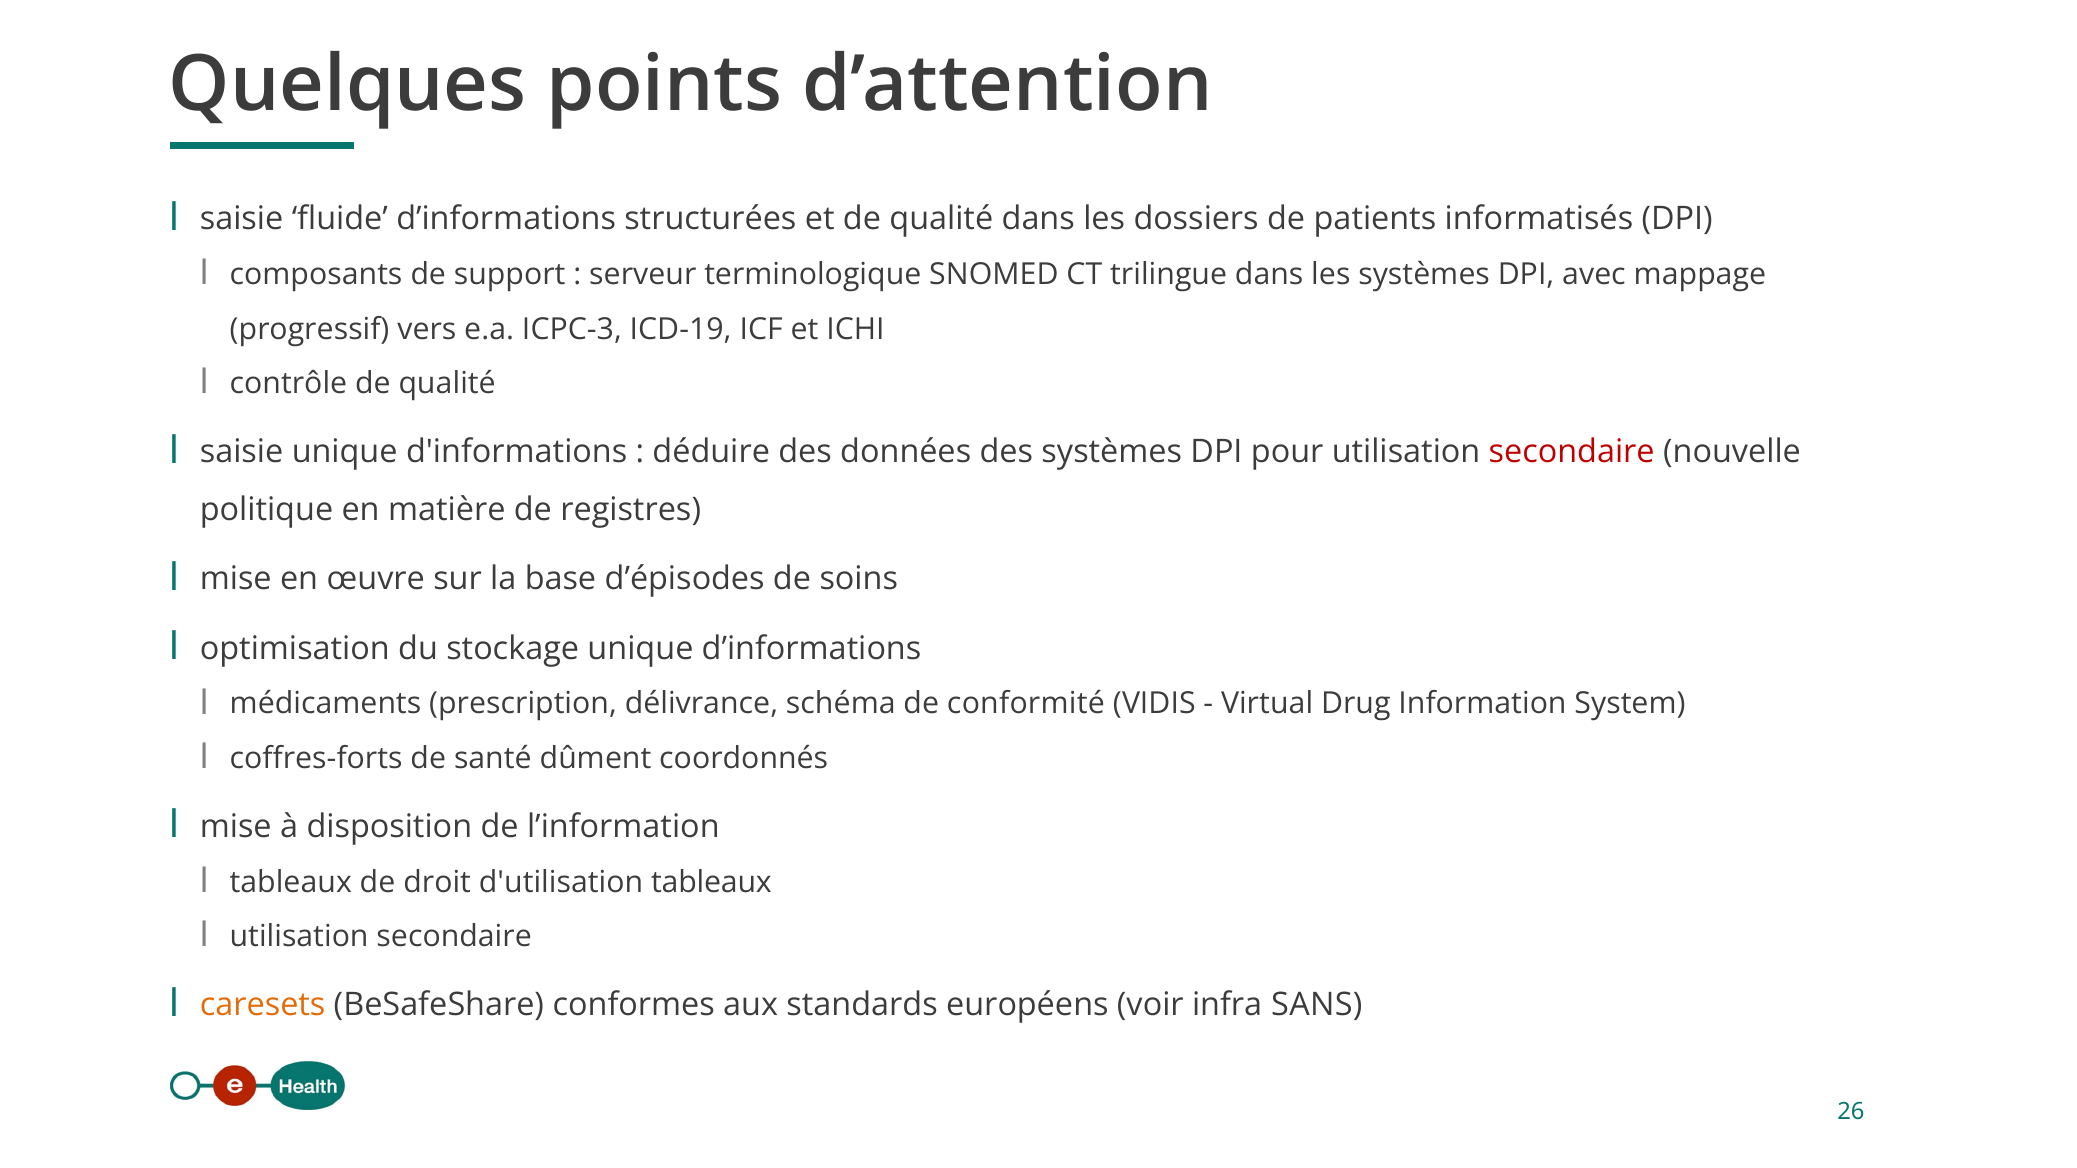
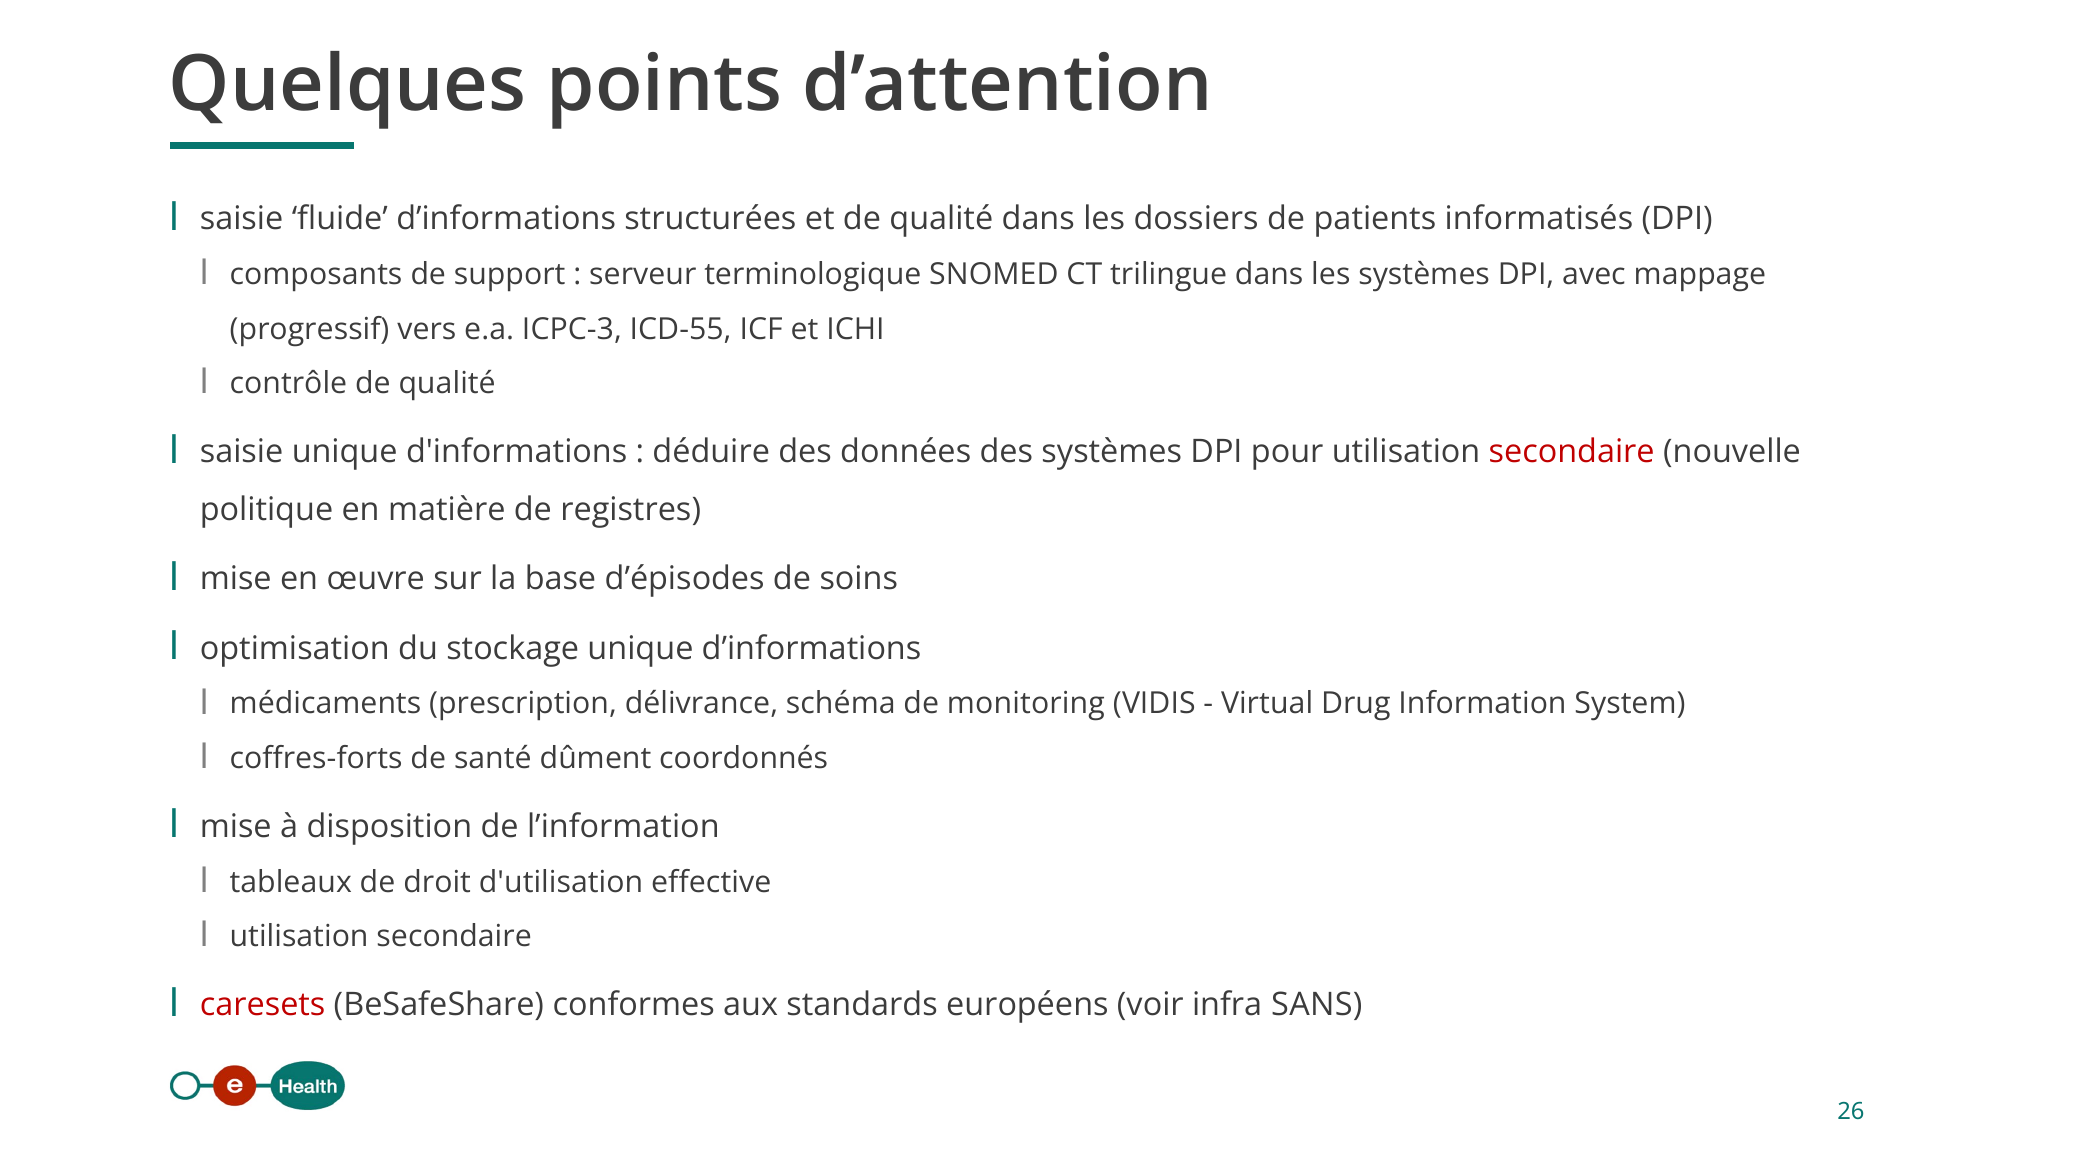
ICD-19: ICD-19 -> ICD-55 (681, 329)
conformité: conformité -> monitoring (1026, 704)
d'utilisation tableaux: tableaux -> effective (711, 882)
caresets colour: orange -> red (263, 1005)
